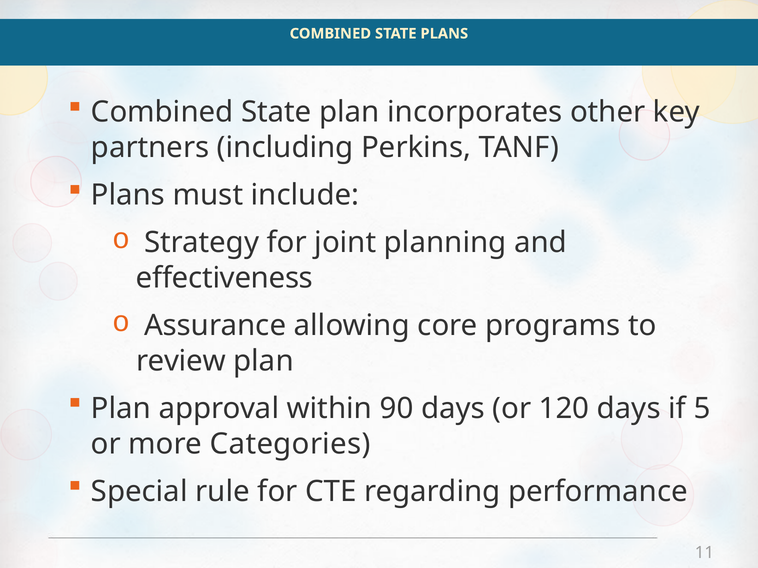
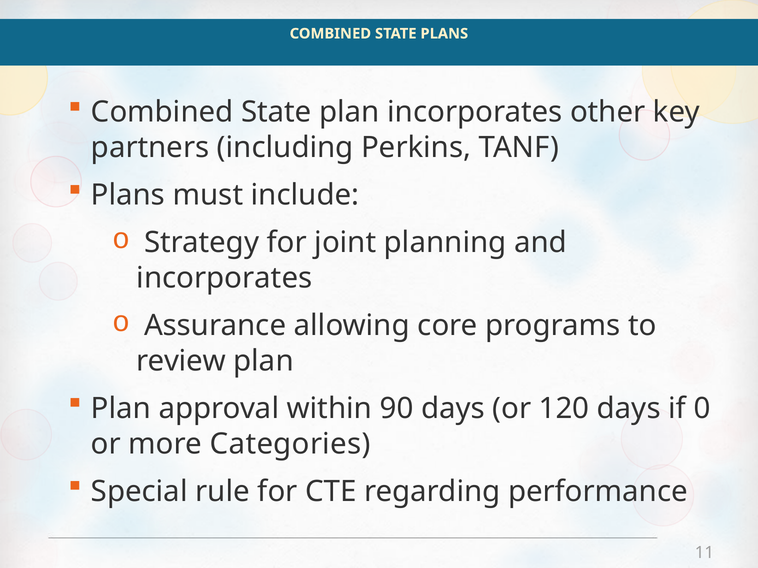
effectiveness: effectiveness -> incorporates (224, 278)
5: 5 -> 0 (702, 409)
